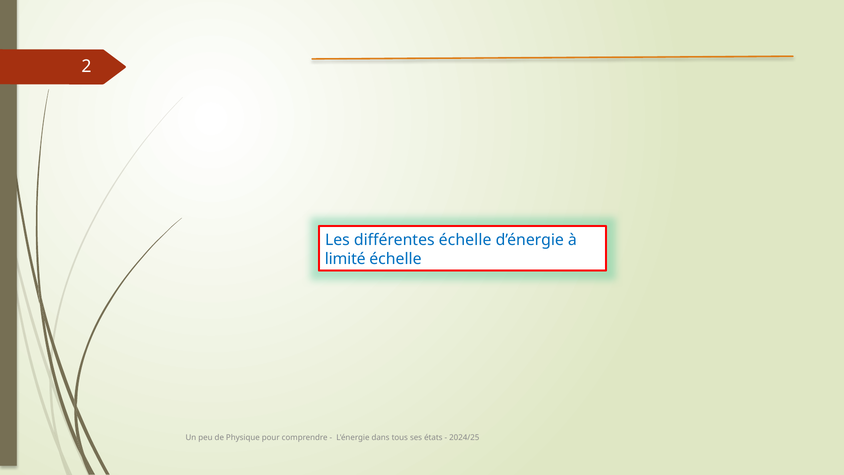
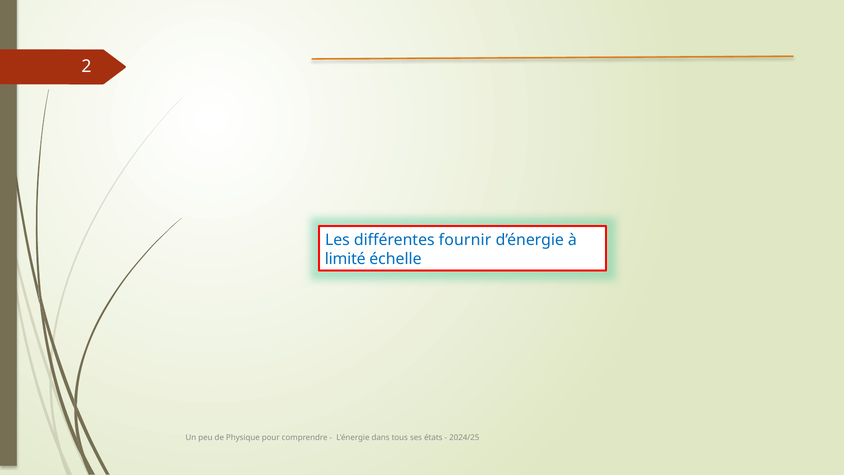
différentes échelle: échelle -> fournir (465, 240)
